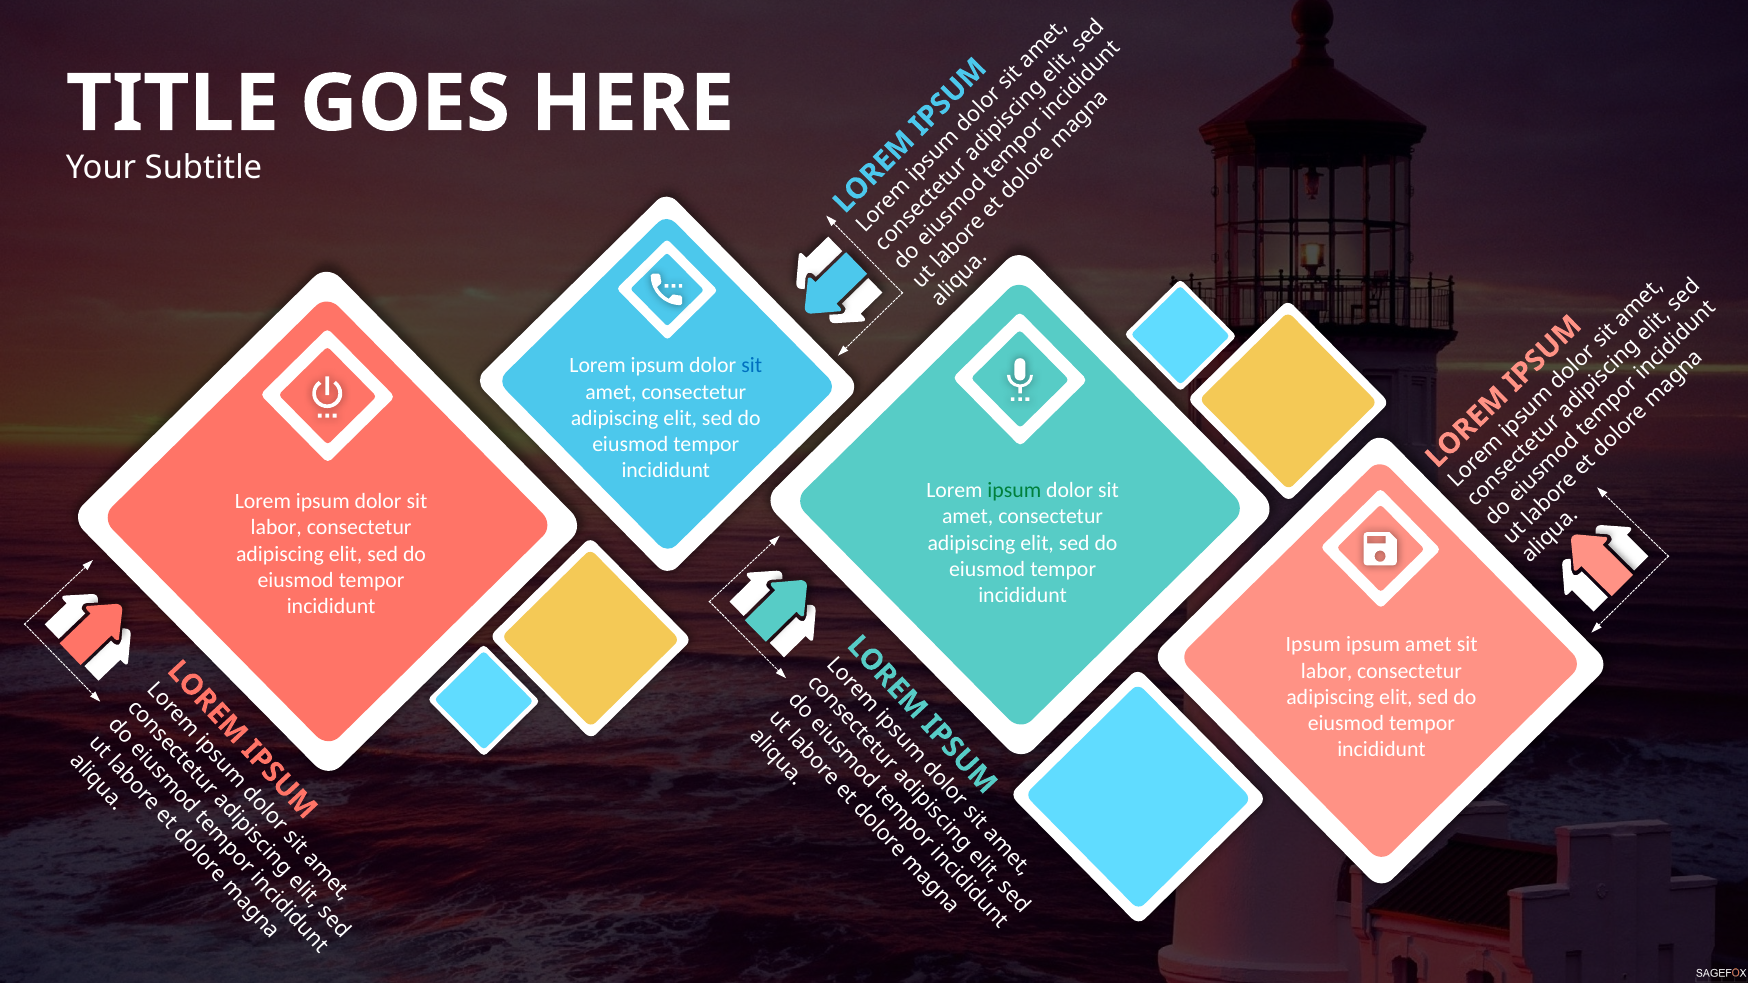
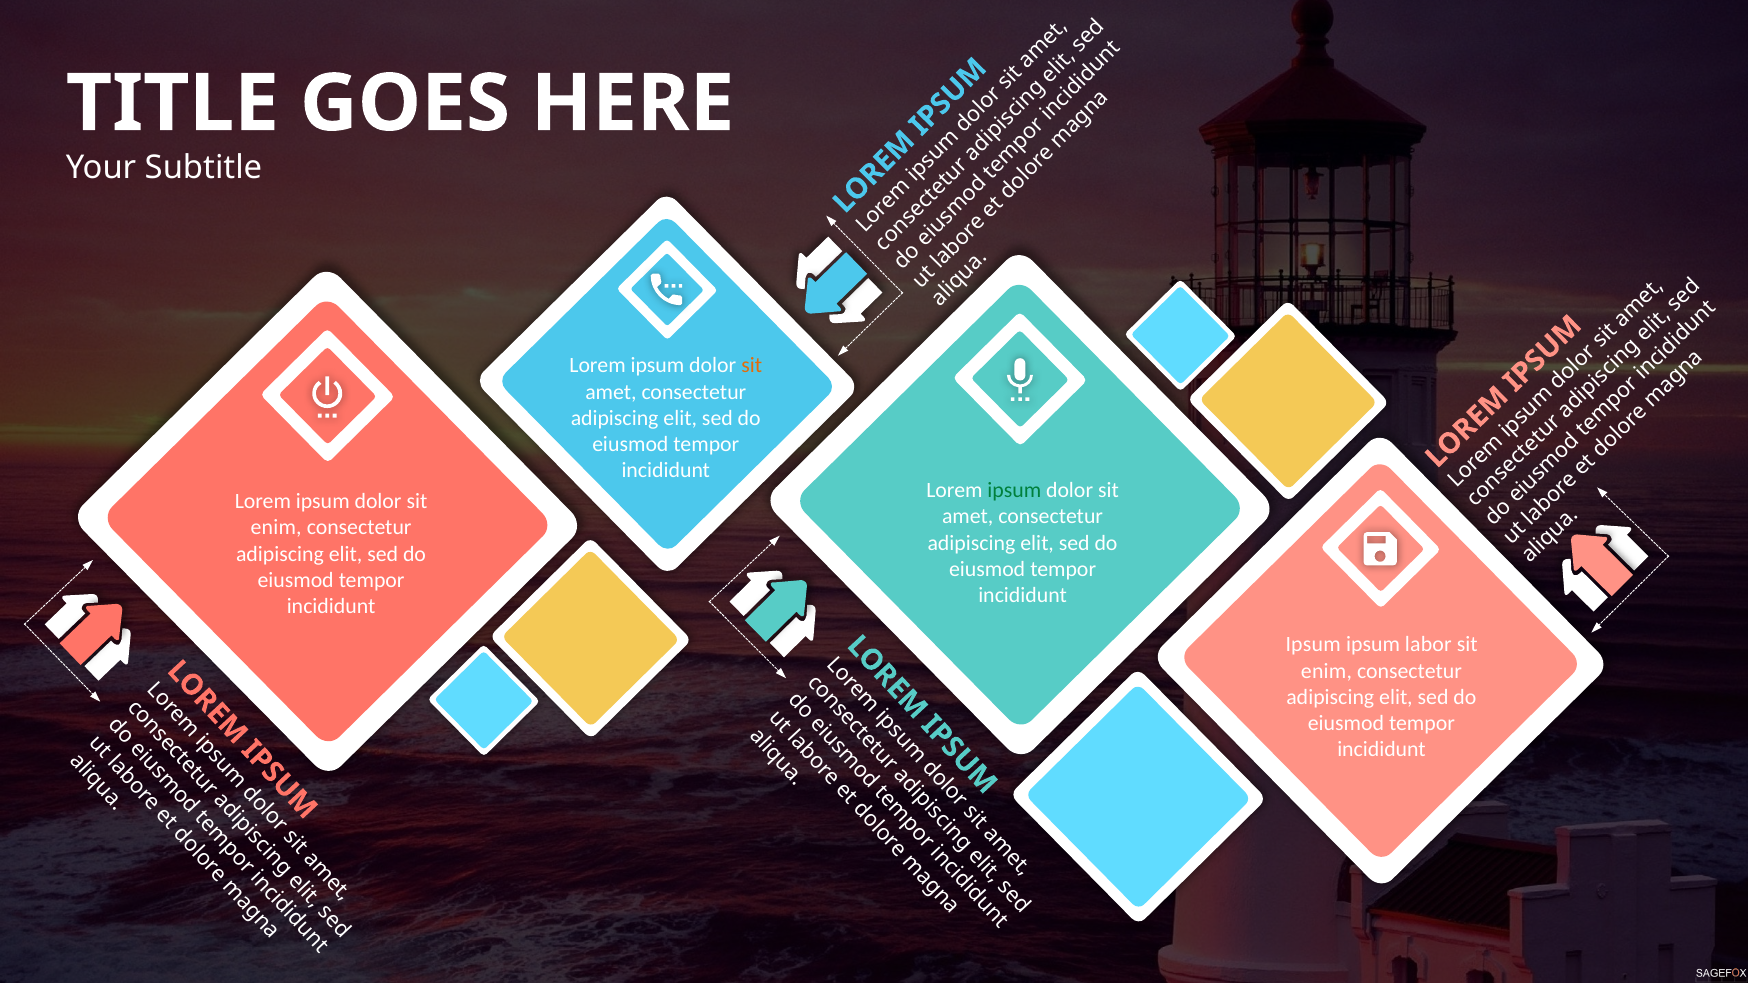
sit colour: blue -> orange (752, 366)
labor: labor -> enim (276, 528)
ipsum amet: amet -> labor (1428, 645)
labor: labor -> enim (1326, 671)
